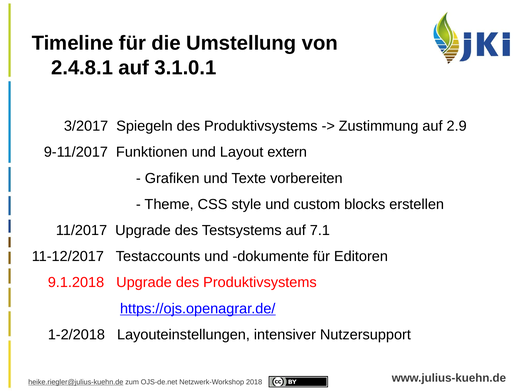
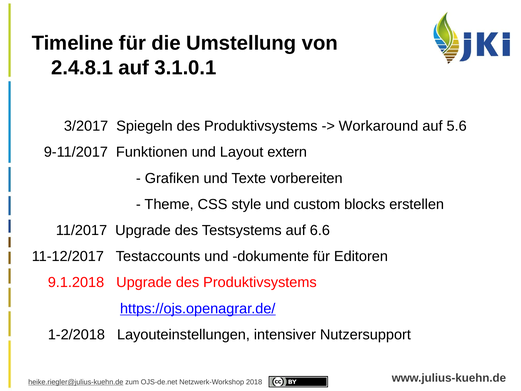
Zustimmung: Zustimmung -> Workaround (379, 126)
2.9: 2.9 -> 5.6 (457, 126)
7.1: 7.1 -> 6.6 (320, 230)
